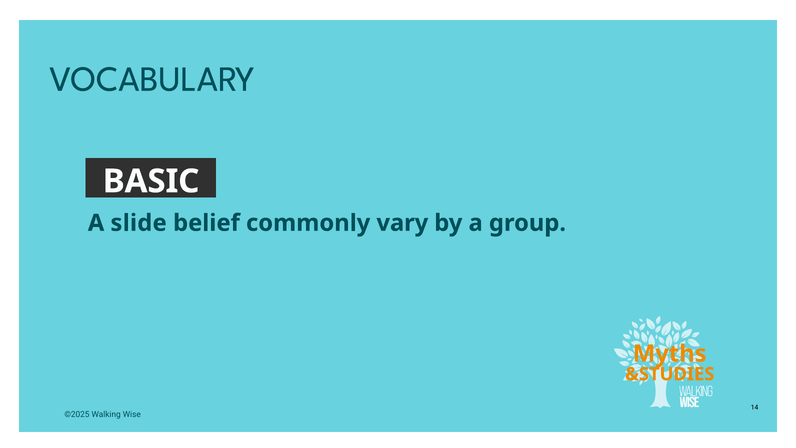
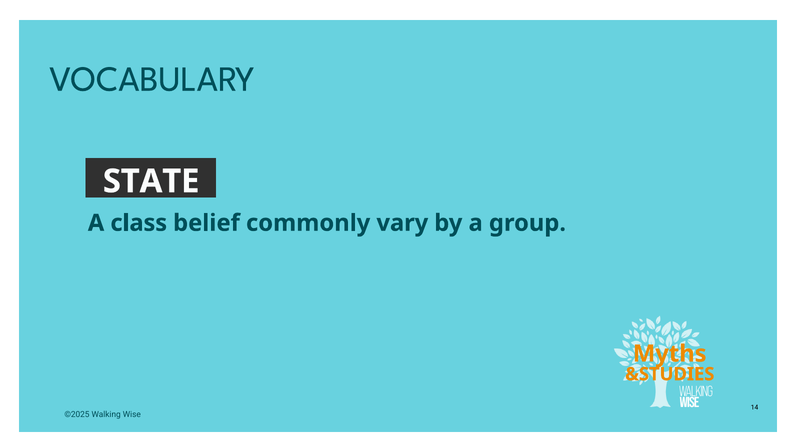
BASIC: BASIC -> STATE (151, 181)
slide: slide -> class (139, 223)
